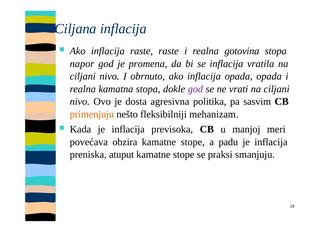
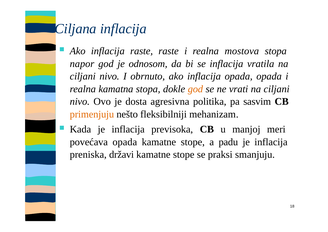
gotovina: gotovina -> mostova (242, 51)
promena: promena -> odnosom (148, 64)
god colour: purple -> orange (195, 89)
povećava obzira: obzira -> opada (125, 142)
atuput: atuput -> državi (122, 154)
